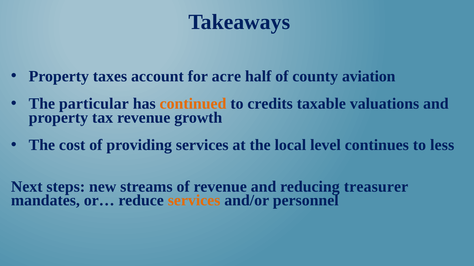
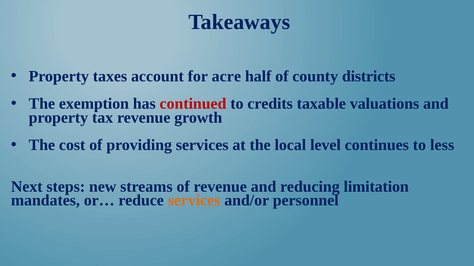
aviation: aviation -> districts (369, 76)
particular: particular -> exemption (94, 104)
continued colour: orange -> red (193, 104)
treasurer: treasurer -> limitation (376, 187)
